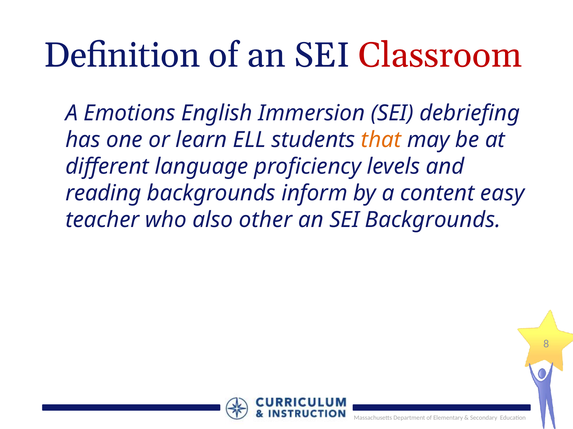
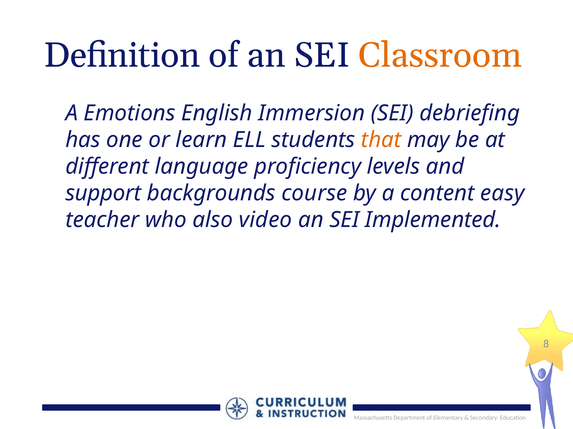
Classroom colour: red -> orange (440, 55)
reading: reading -> support (103, 194)
inform: inform -> course (314, 194)
other: other -> video (265, 220)
SEI Backgrounds: Backgrounds -> Implemented (433, 220)
